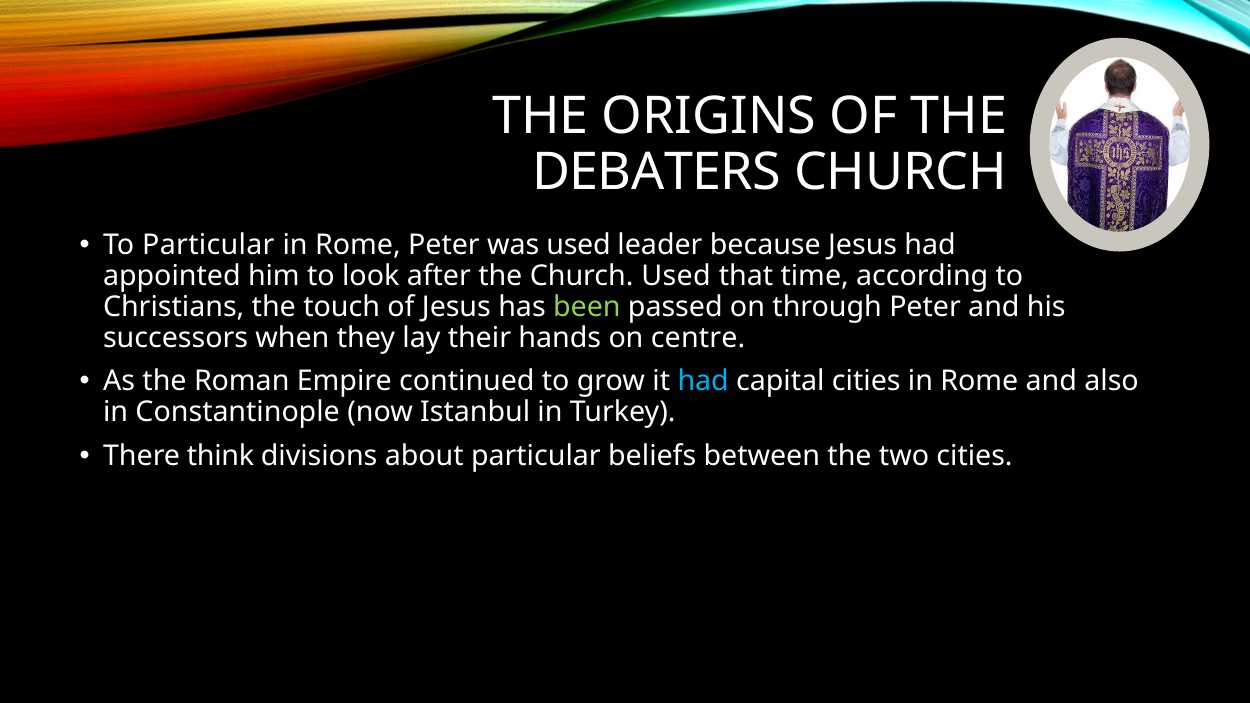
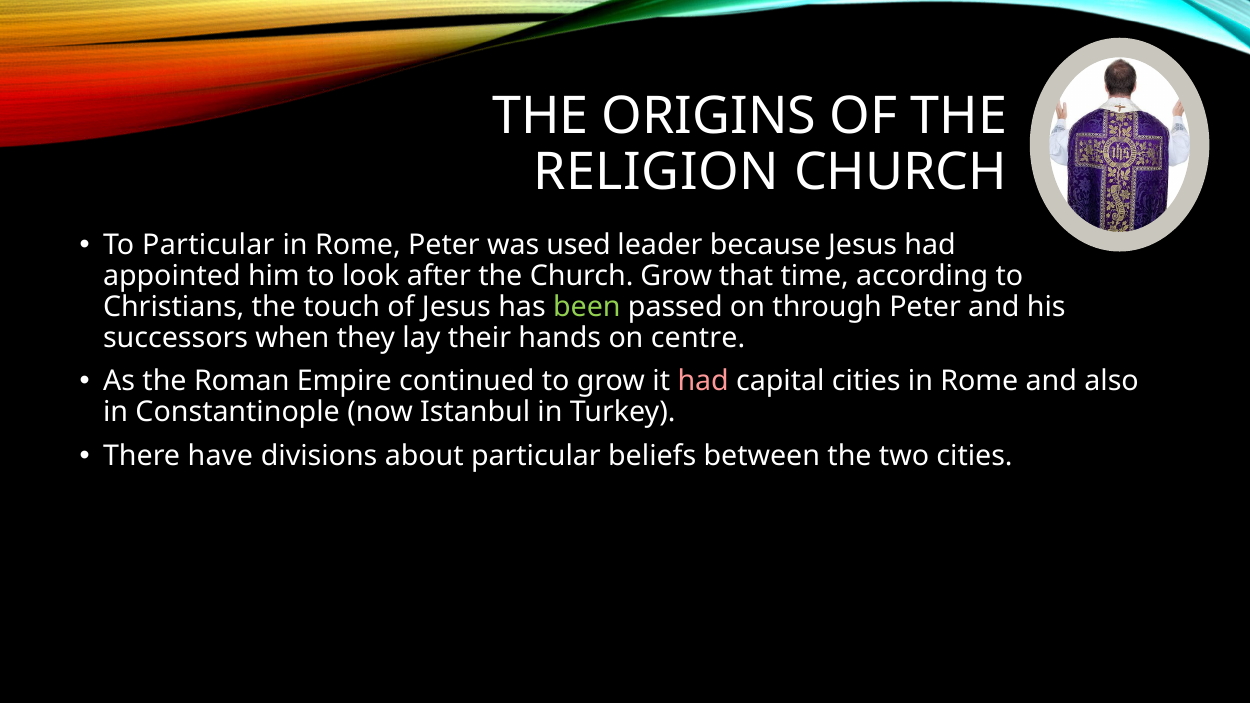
DEBATERS: DEBATERS -> RELIGION (656, 172)
Church Used: Used -> Grow (676, 276)
had colour: light blue -> pink (703, 382)
think: think -> have (220, 456)
